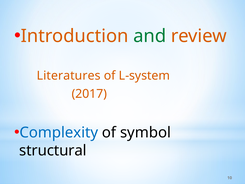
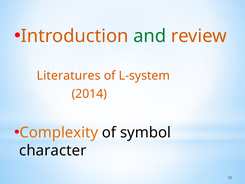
2017: 2017 -> 2014 (89, 94)
Complexity colour: blue -> orange (59, 132)
structural: structural -> character (53, 150)
